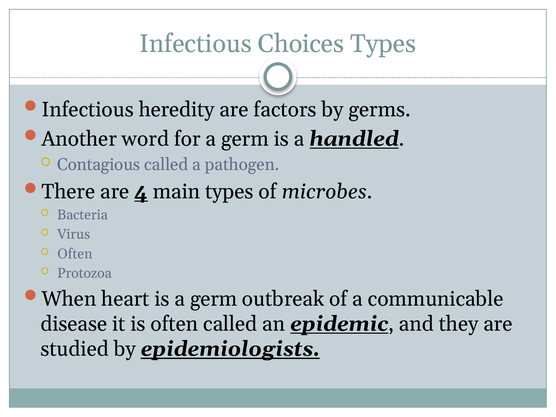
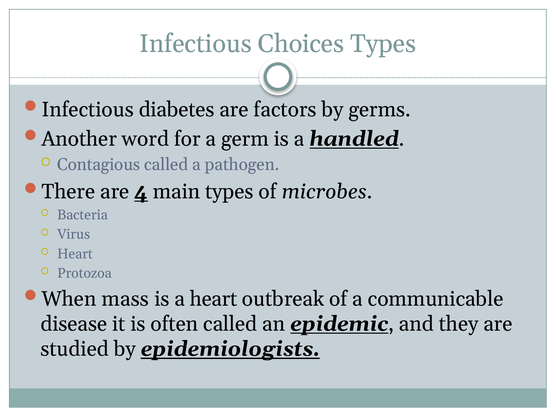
heredity: heredity -> diabetes (177, 110)
Often: Often -> Heart (75, 254)
heart: heart -> mass (125, 299)
is a germ: germ -> heart (214, 299)
